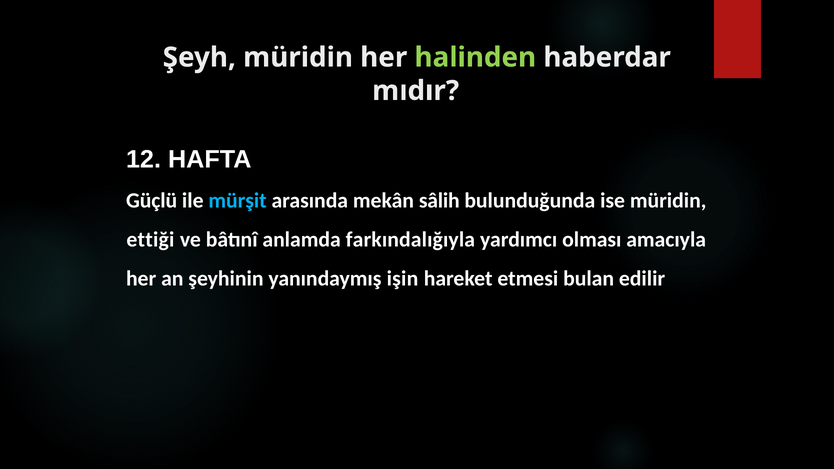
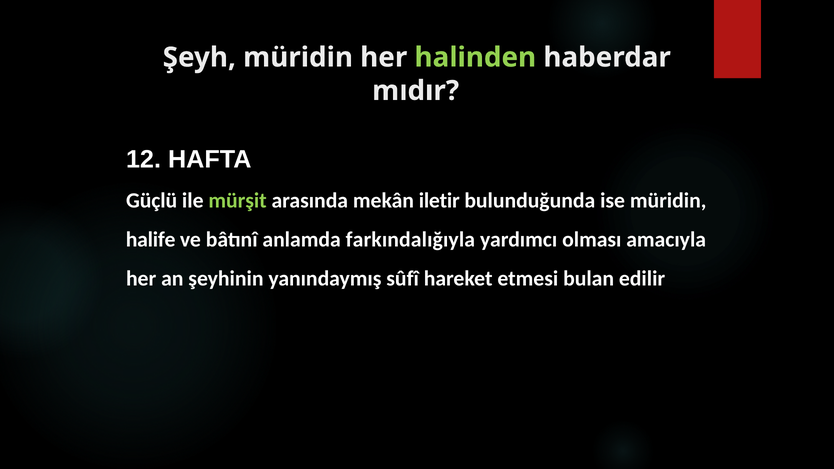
mürşit colour: light blue -> light green (238, 200)
sâlih: sâlih -> iletir (439, 200)
ettiği: ettiği -> halife (151, 239)
işin: işin -> sûfî (403, 279)
